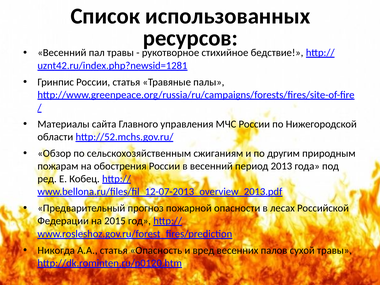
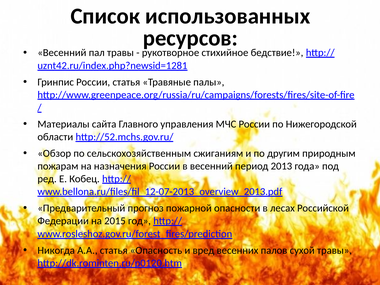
обострения: обострения -> назначения (120, 166)
